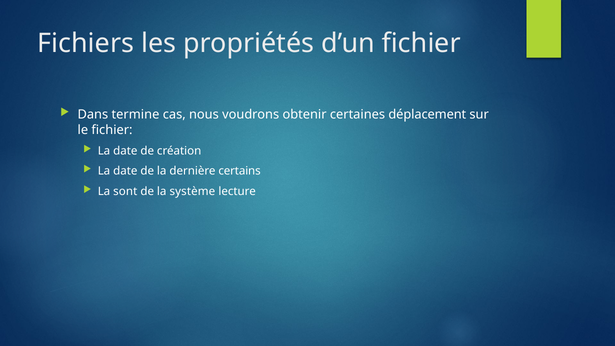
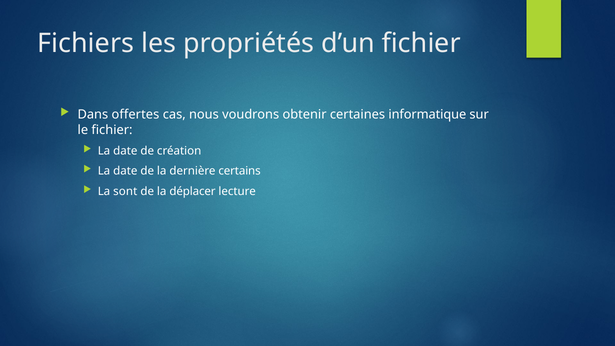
termine: termine -> offertes (135, 114)
déplacement: déplacement -> informatique (427, 114)
système: système -> déplacer (193, 191)
